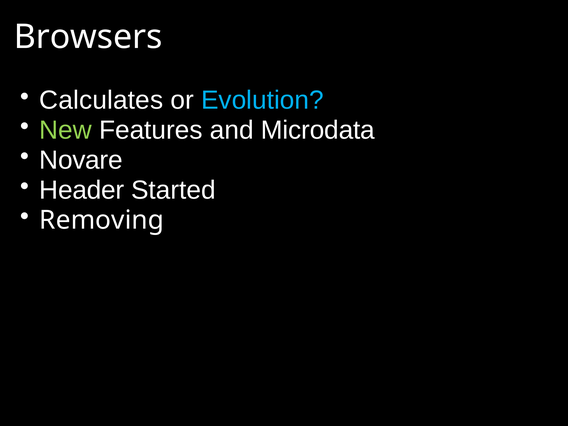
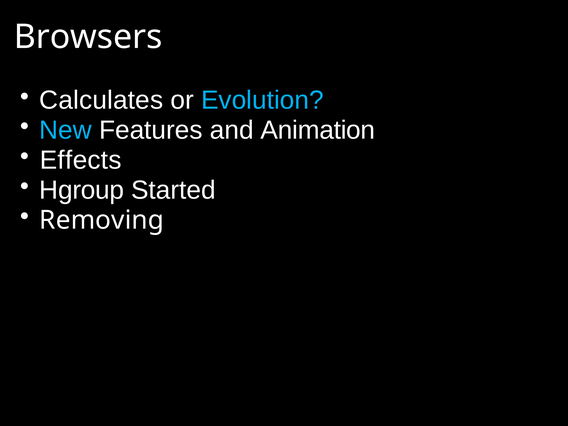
New colour: light green -> light blue (66, 130)
Microdata: Microdata -> Animation (318, 130)
Novare: Novare -> Effects (81, 160)
Header: Header -> Hgroup (82, 190)
